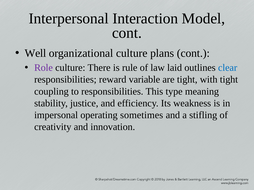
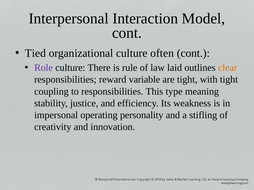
Well: Well -> Tied (35, 53)
plans: plans -> often (162, 53)
clear colour: blue -> orange (228, 68)
sometimes: sometimes -> personality (142, 115)
